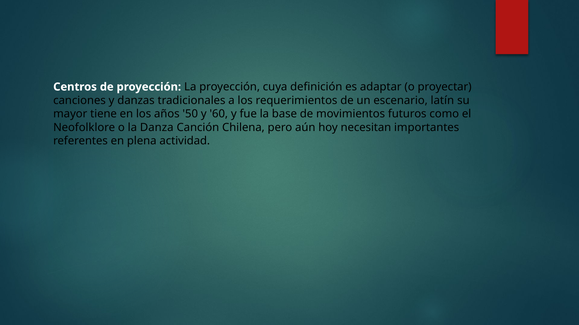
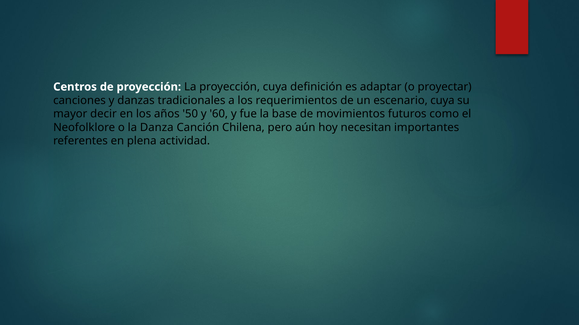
escenario latín: latín -> cuya (442, 101)
tiene: tiene -> decir (103, 114)
